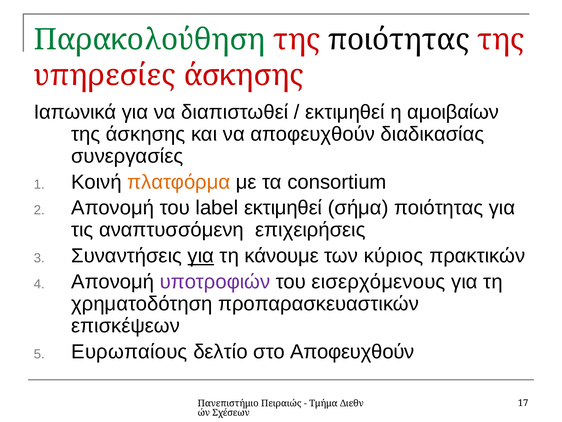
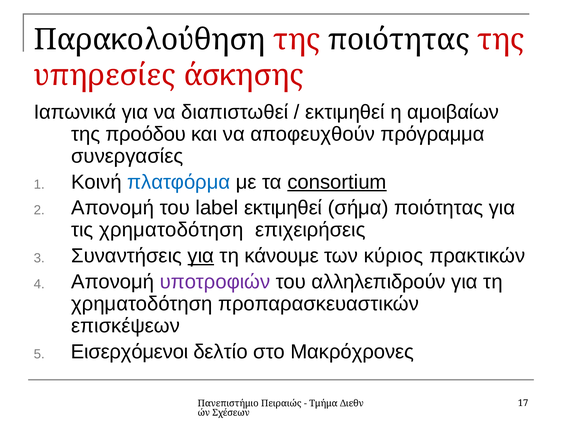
Παρακολούθηση colour: green -> black (150, 40)
της άσκησης: άσκησης -> προόδου (146, 134)
διαδικασίας: διαδικασίας -> πρόγραμμα (433, 134)
πλατφόρμα colour: orange -> blue (179, 182)
consortium underline: none -> present (337, 182)
τις αναπτυσσόμενη: αναπτυσσόμενη -> χρηματοδότηση (171, 230)
εισερχόμενους: εισερχόμενους -> αλληλεπιδρούν (379, 282)
Ευρωπαίους: Ευρωπαίους -> Εισερχόμενοι (130, 351)
στο Αποφευχθούν: Αποφευχθούν -> Μακρόχρονες (352, 351)
